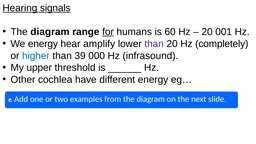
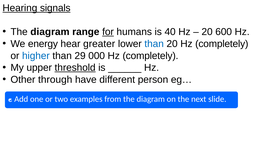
60: 60 -> 40 (170, 32)
001: 001 -> 600 (224, 32)
amplify: amplify -> greater (99, 44)
than colour: purple -> blue (154, 44)
39: 39 -> 29 (80, 56)
000 Hz infrasound: infrasound -> completely (150, 56)
threshold underline: none -> present (75, 68)
cochlea: cochlea -> through (55, 80)
different energy: energy -> person (153, 80)
